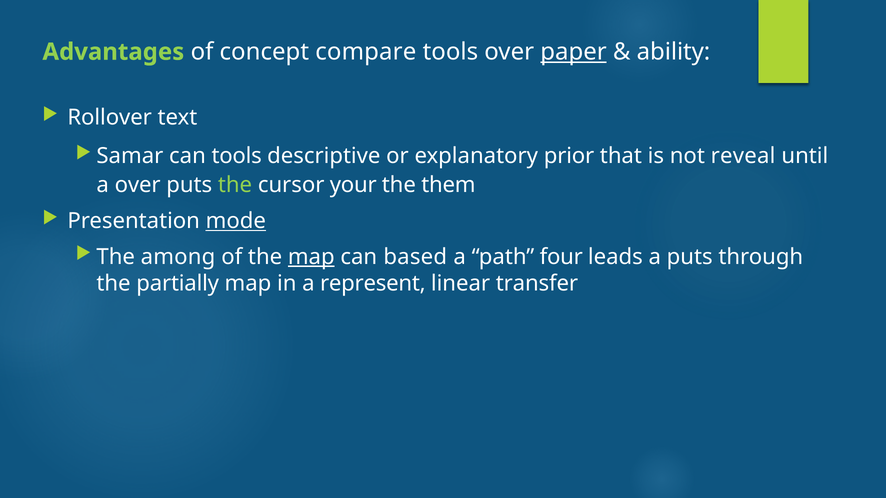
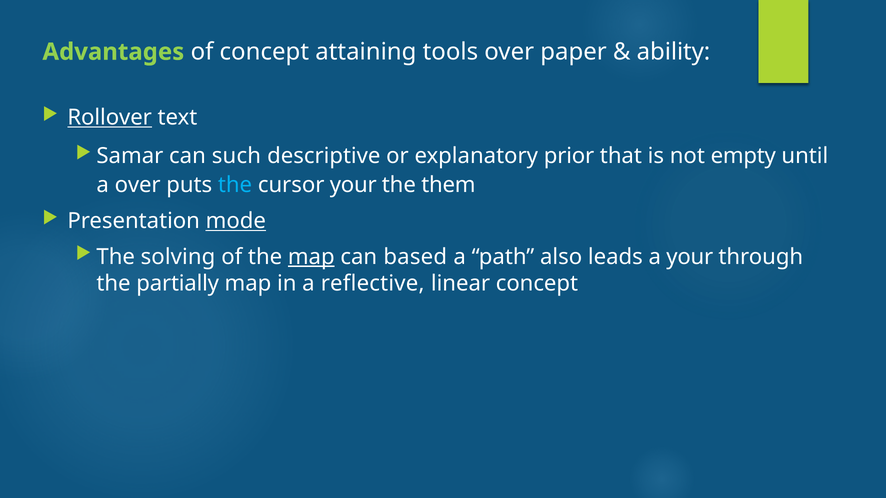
compare: compare -> attaining (366, 52)
paper underline: present -> none (574, 52)
Rollover underline: none -> present (110, 118)
can tools: tools -> such (236, 156)
reveal: reveal -> empty (743, 156)
the colour: light green -> light blue (235, 185)
among: among -> solving (178, 257)
four: four -> also (561, 257)
a puts: puts -> your (690, 257)
represent: represent -> reflective (373, 283)
linear transfer: transfer -> concept (537, 283)
